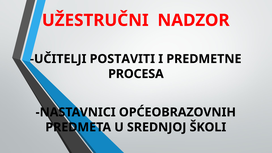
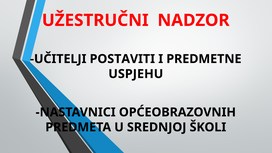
PROCESA: PROCESA -> USPJEHU (136, 74)
